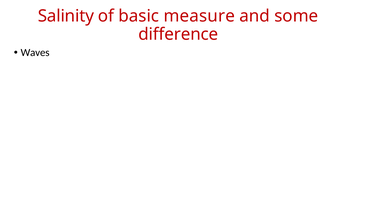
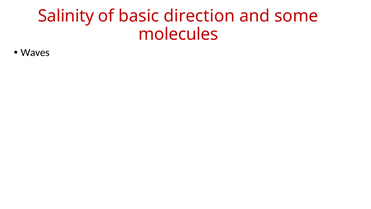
measure: measure -> direction (199, 16)
difference: difference -> molecules (178, 34)
